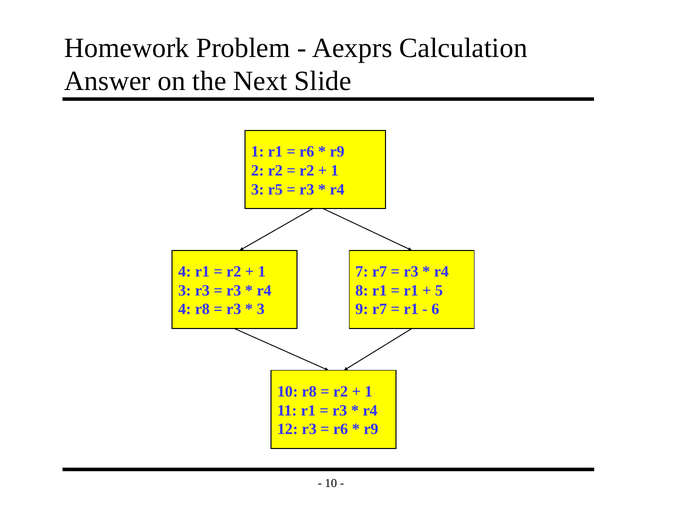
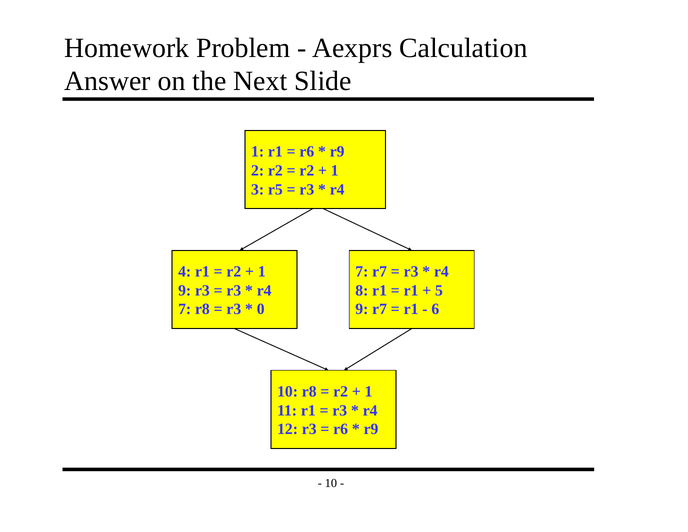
3: 3 -> 9 (185, 290)
4: 4 -> 7 (185, 309)
3: 3 -> 0 (261, 309)
